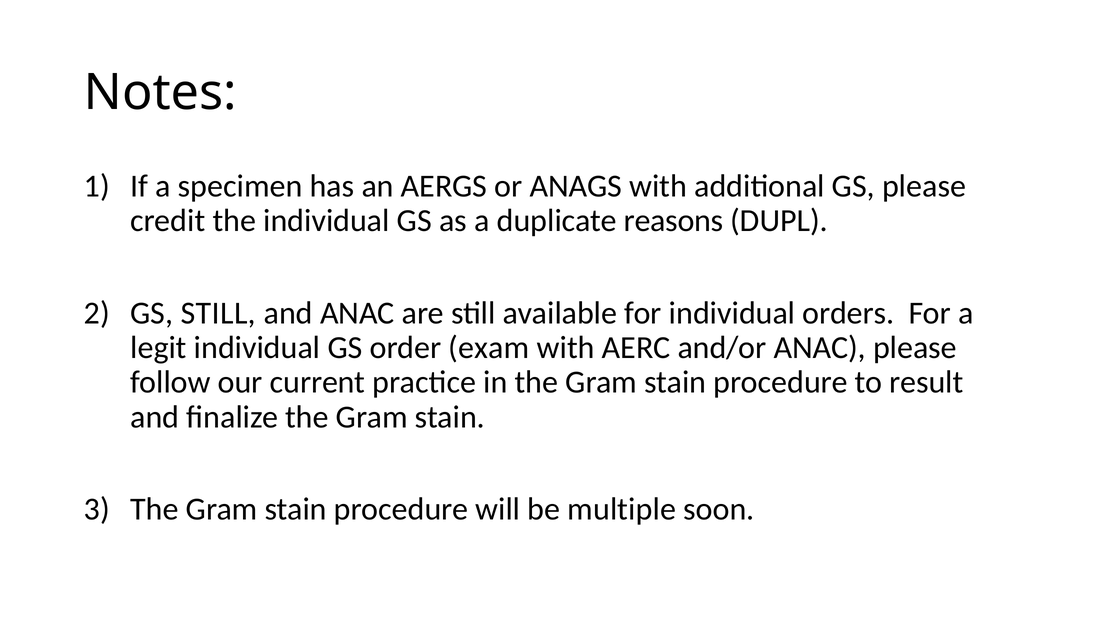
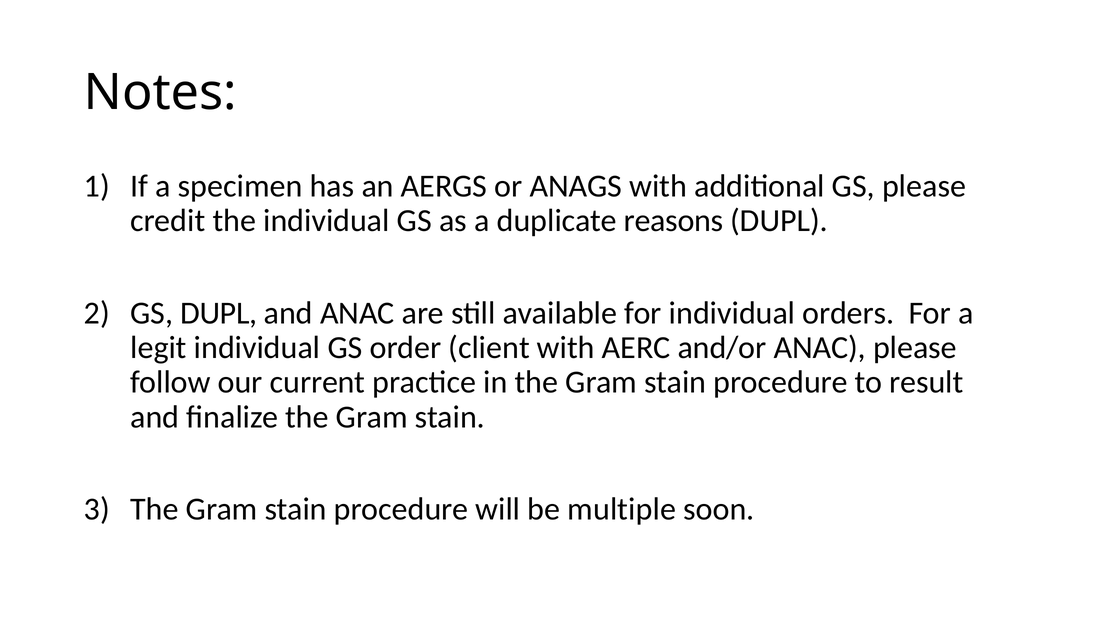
GS STILL: STILL -> DUPL (219, 313)
exam: exam -> client (489, 348)
